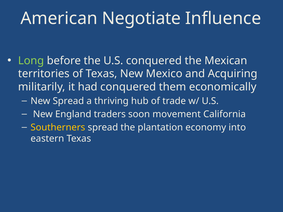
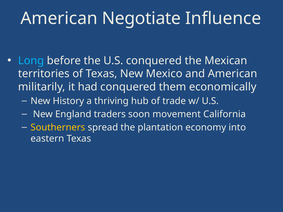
Long colour: light green -> light blue (31, 61)
and Acquiring: Acquiring -> American (233, 74)
New Spread: Spread -> History (68, 101)
